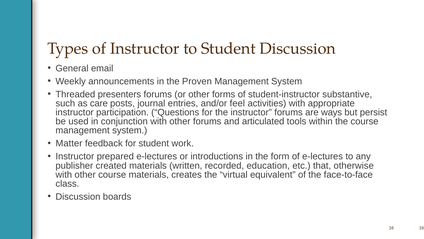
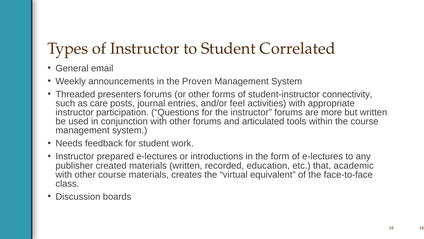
Student Discussion: Discussion -> Correlated (298, 48)
substantive: substantive -> connectivity (347, 94)
ways: ways -> more (332, 112)
but persist: persist -> written (374, 112)
Matter: Matter -> Needs (69, 143)
otherwise: otherwise -> academic (354, 165)
